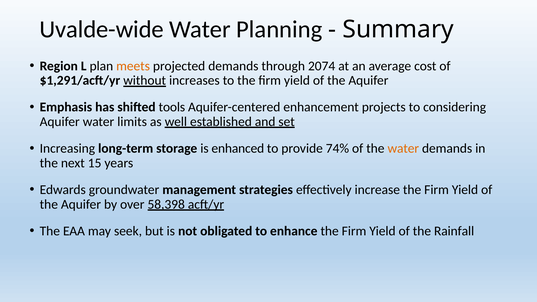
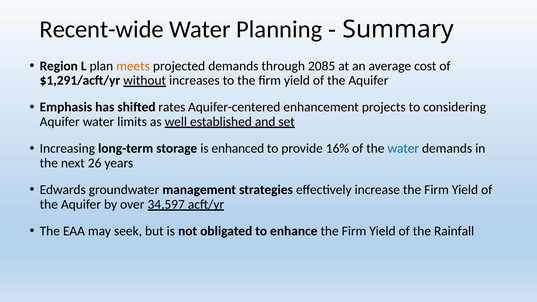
Uvalde-wide: Uvalde-wide -> Recent-wide (102, 29)
2074: 2074 -> 2085 (322, 66)
tools: tools -> rates (172, 107)
74%: 74% -> 16% (337, 149)
water colour: orange -> blue (403, 149)
15: 15 -> 26 (95, 163)
58,398: 58,398 -> 34,597 (166, 204)
